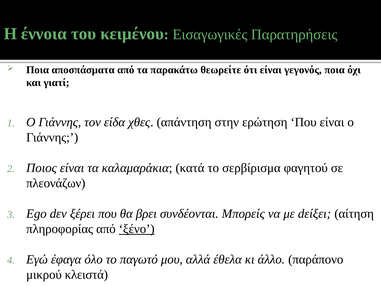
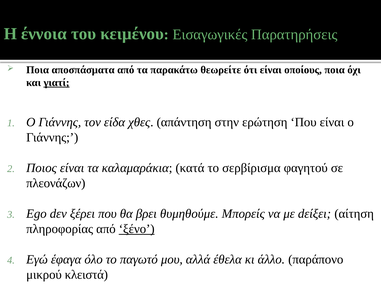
γεγονός: γεγονός -> οποίους (303, 70)
γιατί underline: none -> present (57, 82)
συνδέονται: συνδέονται -> θυμηθούμε (189, 213)
